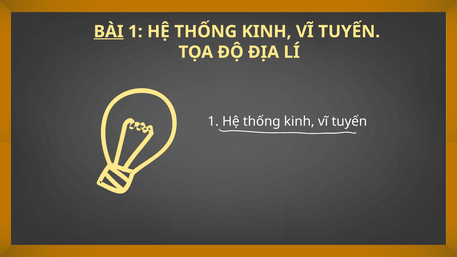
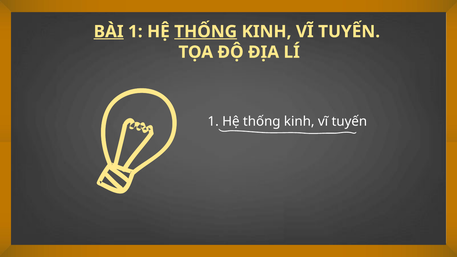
THỐNG underline: none -> present (206, 32)
